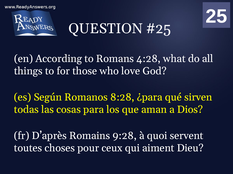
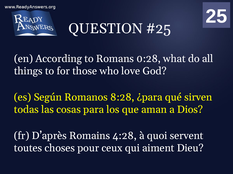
4:28: 4:28 -> 0:28 (149, 59)
9:28: 9:28 -> 4:28 (125, 136)
